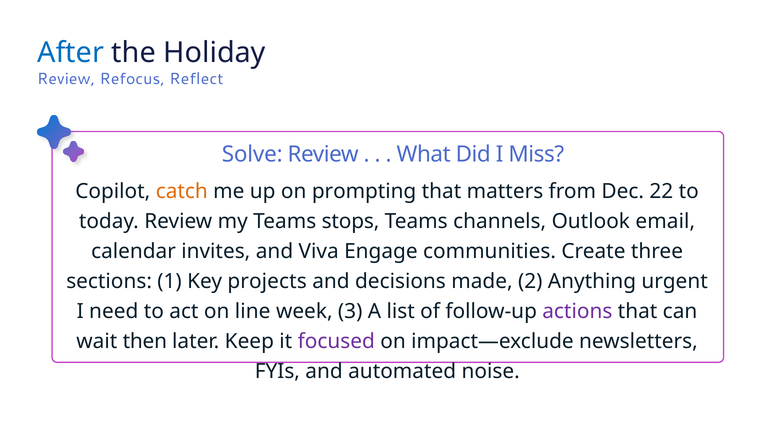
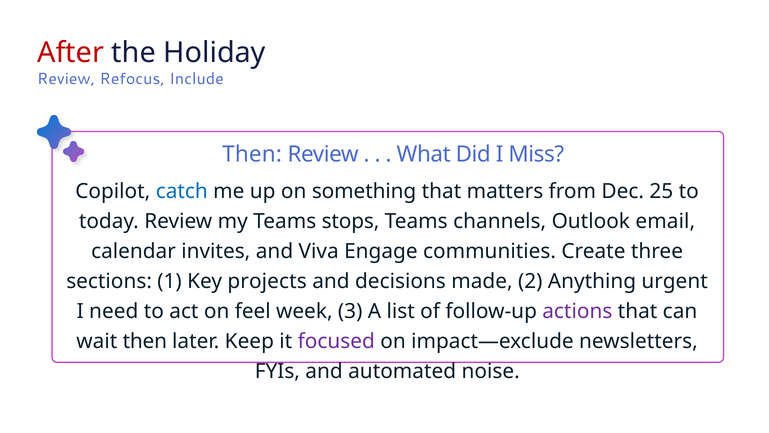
After colour: blue -> red (71, 53)
Reflect: Reflect -> Include (196, 79)
Solve: Solve -> Then (252, 154)
catch colour: orange -> blue (182, 191)
prompting: prompting -> something (364, 191)
22: 22 -> 25 (661, 191)
line: line -> feel (253, 311)
